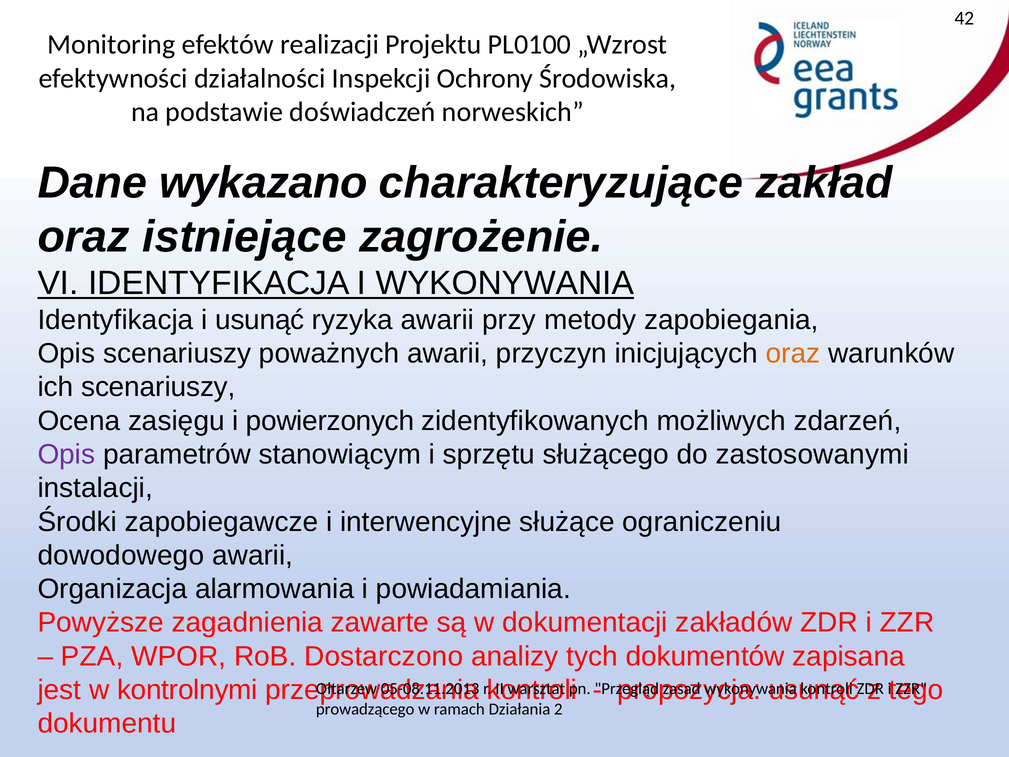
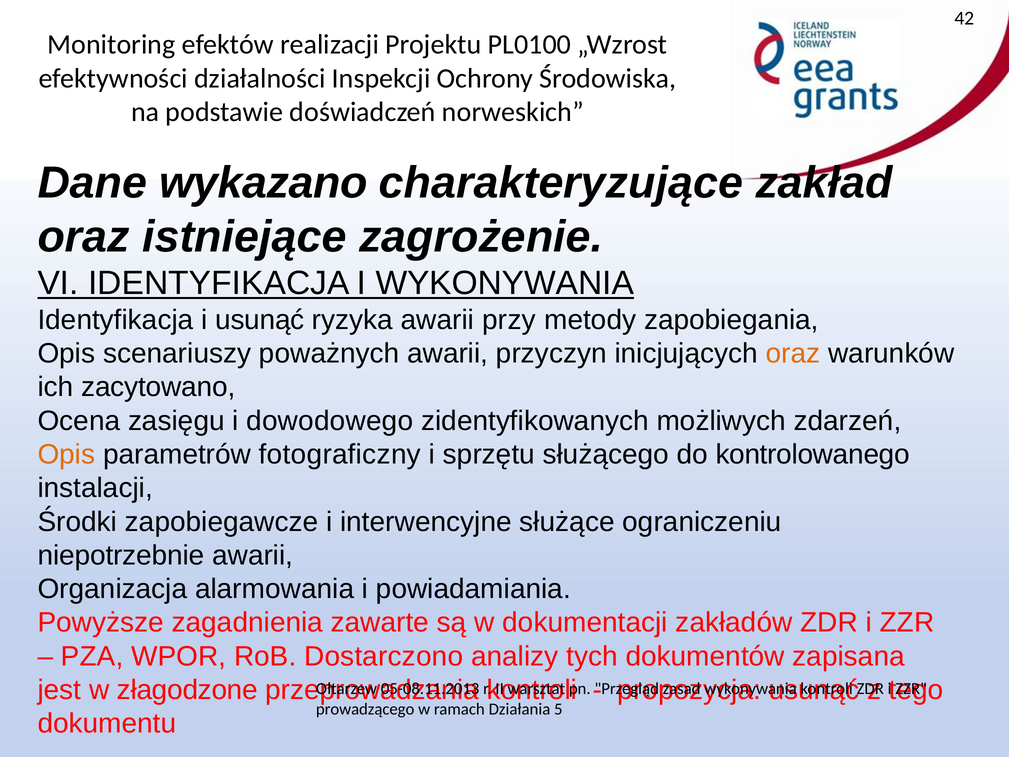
ich scenariuszy: scenariuszy -> zacytowano (158, 387)
powierzonych: powierzonych -> dowodowego (330, 421)
Opis colour: purple -> orange (66, 454)
stanowiącym: stanowiącym -> fotograficzny (340, 454)
zastosowanymi: zastosowanymi -> kontrolowanego (813, 454)
dowodowego: dowodowego -> niepotrzebnie (121, 555)
kontrolnymi: kontrolnymi -> złagodzone (187, 690)
2: 2 -> 5 (558, 709)
